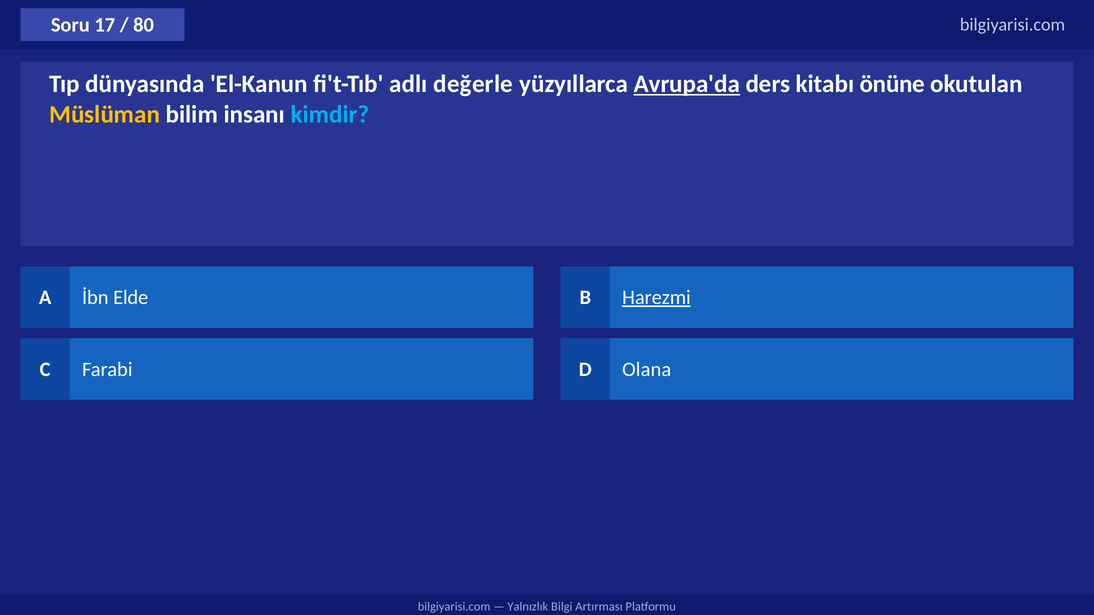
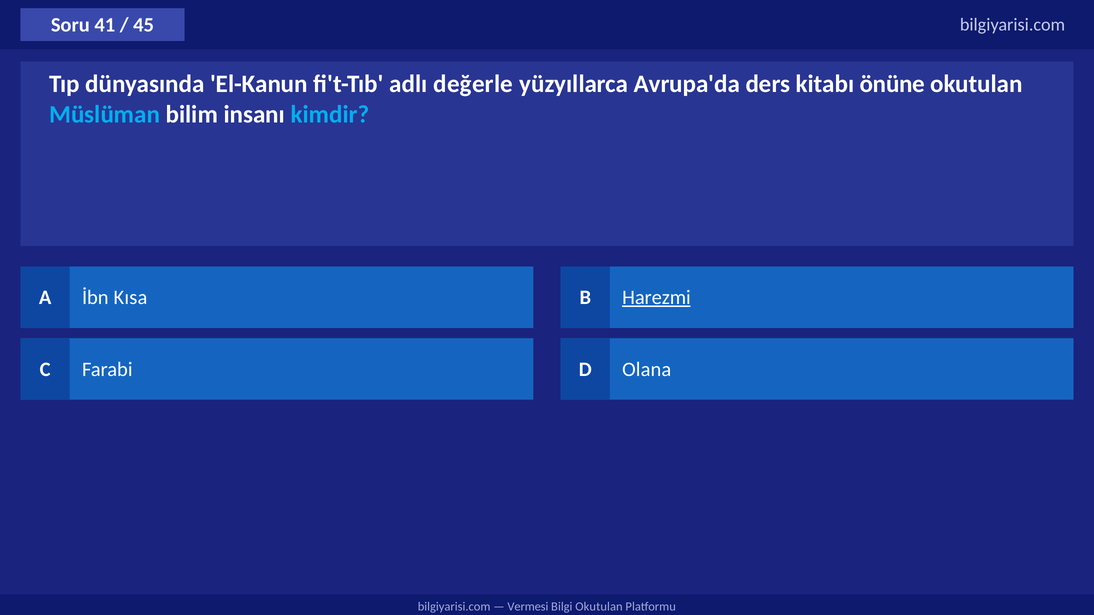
17: 17 -> 41 (105, 25)
80: 80 -> 45 (144, 25)
Avrupa'da underline: present -> none (687, 84)
Müslüman colour: yellow -> light blue (105, 115)
Elde: Elde -> Kısa (131, 298)
Yalnızlık: Yalnızlık -> Vermesi (528, 607)
Bilgi Artırması: Artırması -> Okutulan (599, 607)
